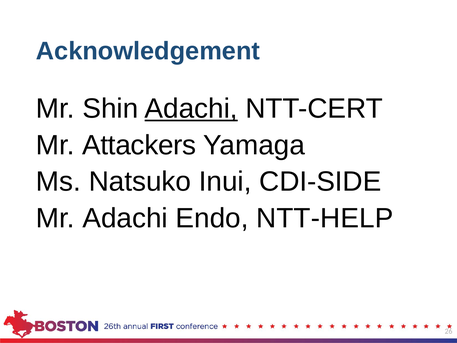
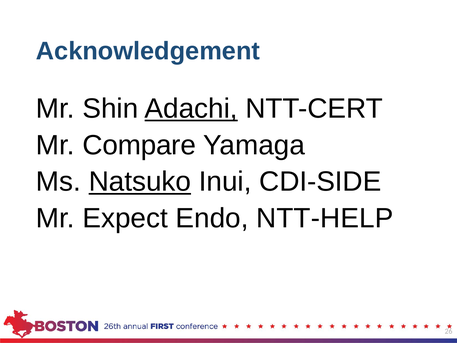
Attackers: Attackers -> Compare (139, 145)
Natsuko underline: none -> present (140, 182)
Mr Adachi: Adachi -> Expect (125, 218)
